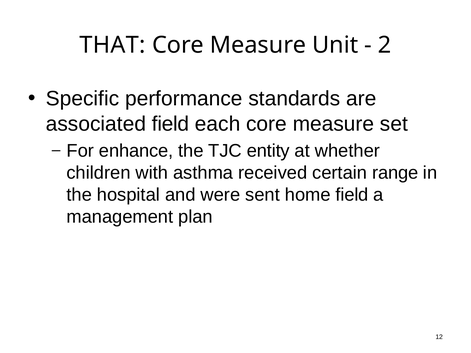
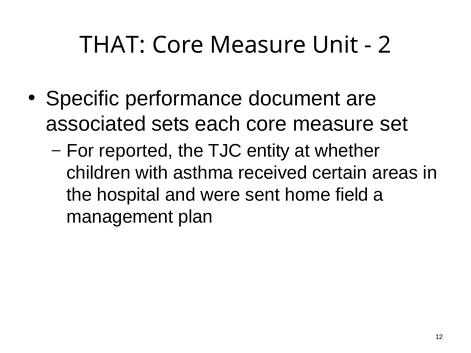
standards: standards -> document (294, 99)
associated field: field -> sets (171, 124)
enhance: enhance -> reported (136, 151)
range: range -> areas (395, 173)
